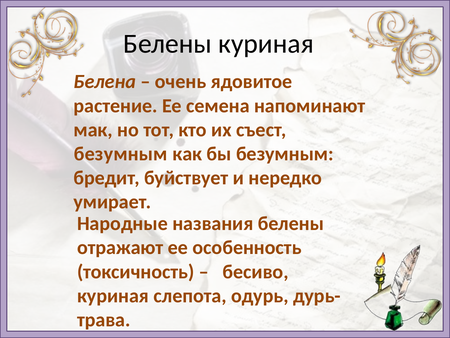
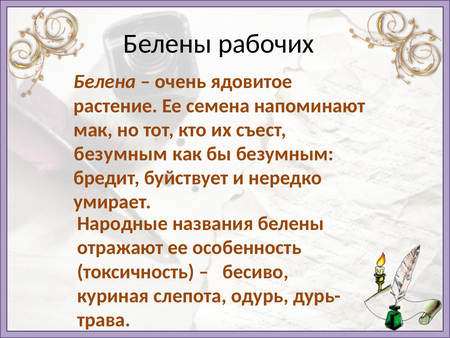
Белены куриная: куриная -> рабочих (266, 44)
